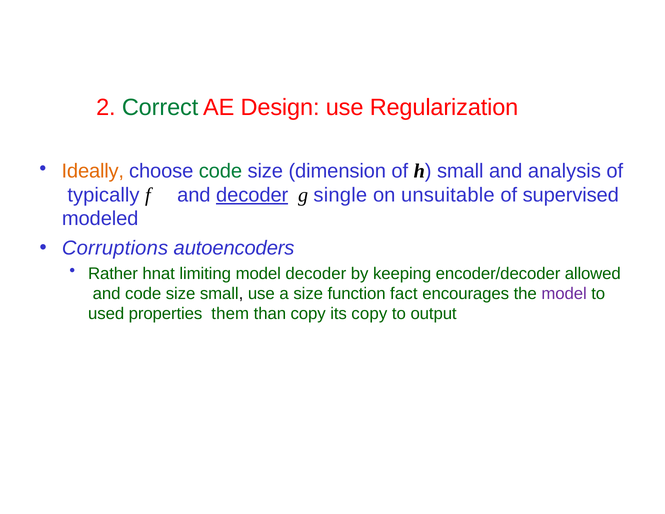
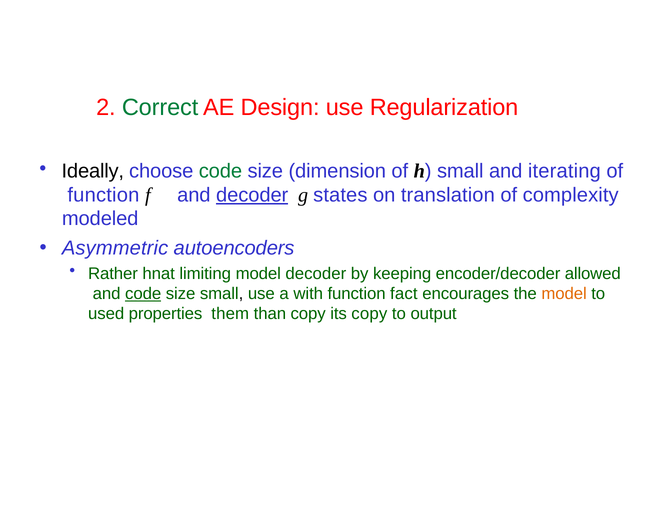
Ideally colour: orange -> black (93, 171)
analysis: analysis -> iterating (564, 171)
typically: typically -> function (103, 195)
single: single -> states (340, 195)
unsuitable: unsuitable -> translation (448, 195)
supervised: supervised -> complexity (571, 195)
Corruptions: Corruptions -> Asymmetric (115, 248)
code underline: none -> present (143, 294)
a size: size -> with (308, 294)
model colour: purple -> orange (564, 294)
